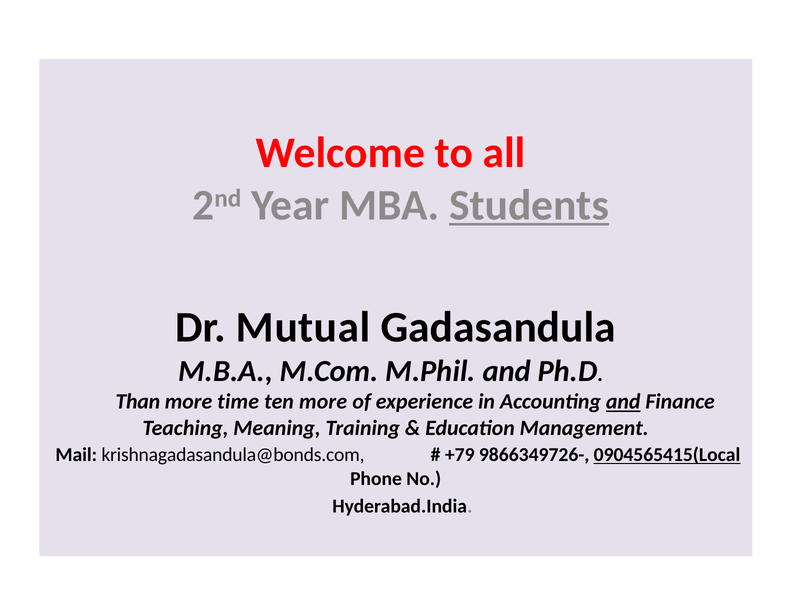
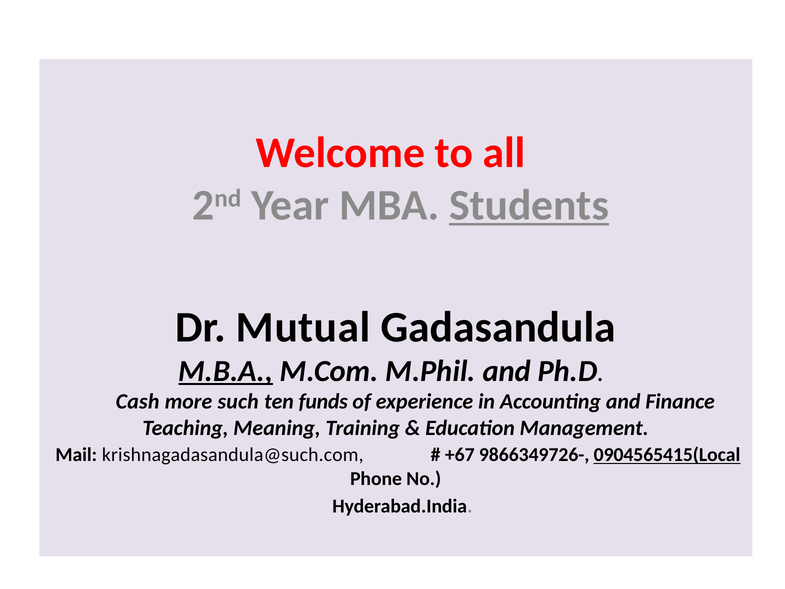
M.B.A underline: none -> present (226, 371)
Than: Than -> Cash (138, 402)
time: time -> such (238, 402)
ten more: more -> funds (323, 402)
and underline: present -> none (623, 402)
krishnagadasandula@bonds.com: krishnagadasandula@bonds.com -> krishnagadasandula@such.com (233, 455)
+79: +79 -> +67 (460, 455)
